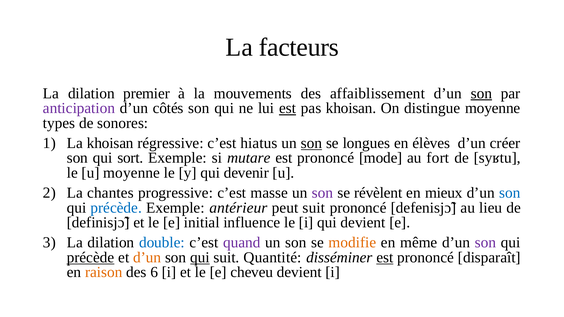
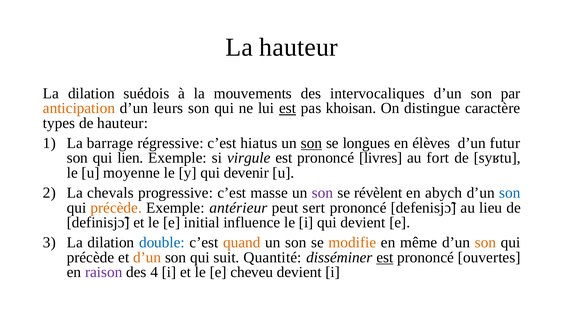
La facteurs: facteurs -> hauteur (299, 47)
premier: premier -> suédois (146, 93)
affaiblissement: affaiblissement -> intervocaliques (377, 93)
son underline: present -> none (481, 93)
anticipation colour: purple -> orange (79, 108)
côtés: côtés -> leurs (168, 108)
distingue moyenne: moyenne -> caractère (493, 108)
de sonores: sonores -> hauteur (123, 123)
La khoisan: khoisan -> barrage (110, 143)
créer: créer -> futur (505, 143)
sort: sort -> lien (130, 158)
mutare: mutare -> virgule (249, 158)
mode: mode -> livres (381, 158)
chantes: chantes -> chevals (111, 193)
mieux: mieux -> abych (444, 193)
précède colour: blue -> orange (116, 208)
peut suit: suit -> sert (314, 208)
quand colour: purple -> orange (242, 243)
son colour: purple -> orange (486, 243)
précède underline: present -> none (91, 258)
qui underline: present -> none (200, 258)
disparaît: disparaît -> ouvertes (489, 258)
raison colour: orange -> purple (104, 272)
6: 6 -> 4 (154, 272)
